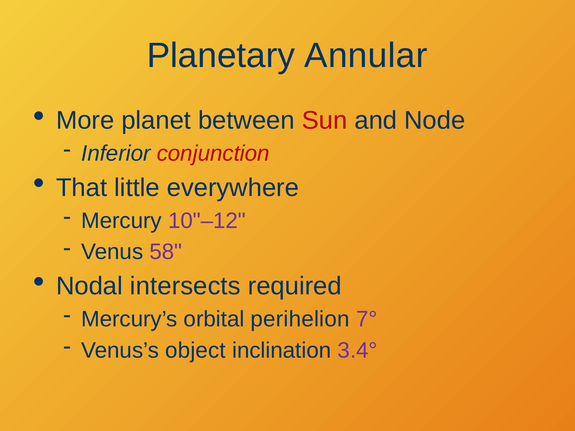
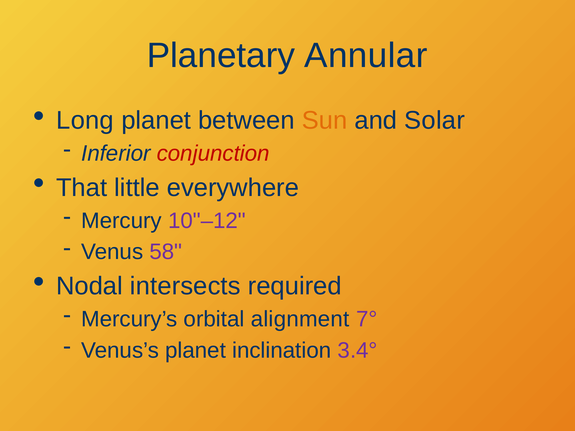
More: More -> Long (85, 121)
Sun colour: red -> orange (325, 121)
Node: Node -> Solar (435, 121)
perihelion: perihelion -> alignment (300, 319)
Venus’s object: object -> planet (196, 351)
